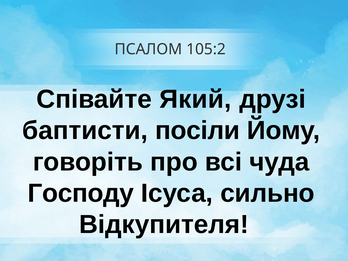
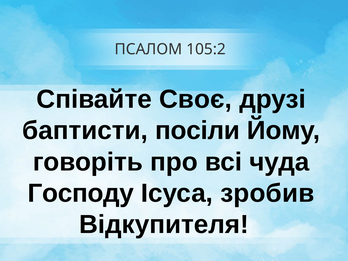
Який: Який -> Своє (195, 99)
сильно: сильно -> зробив (267, 193)
